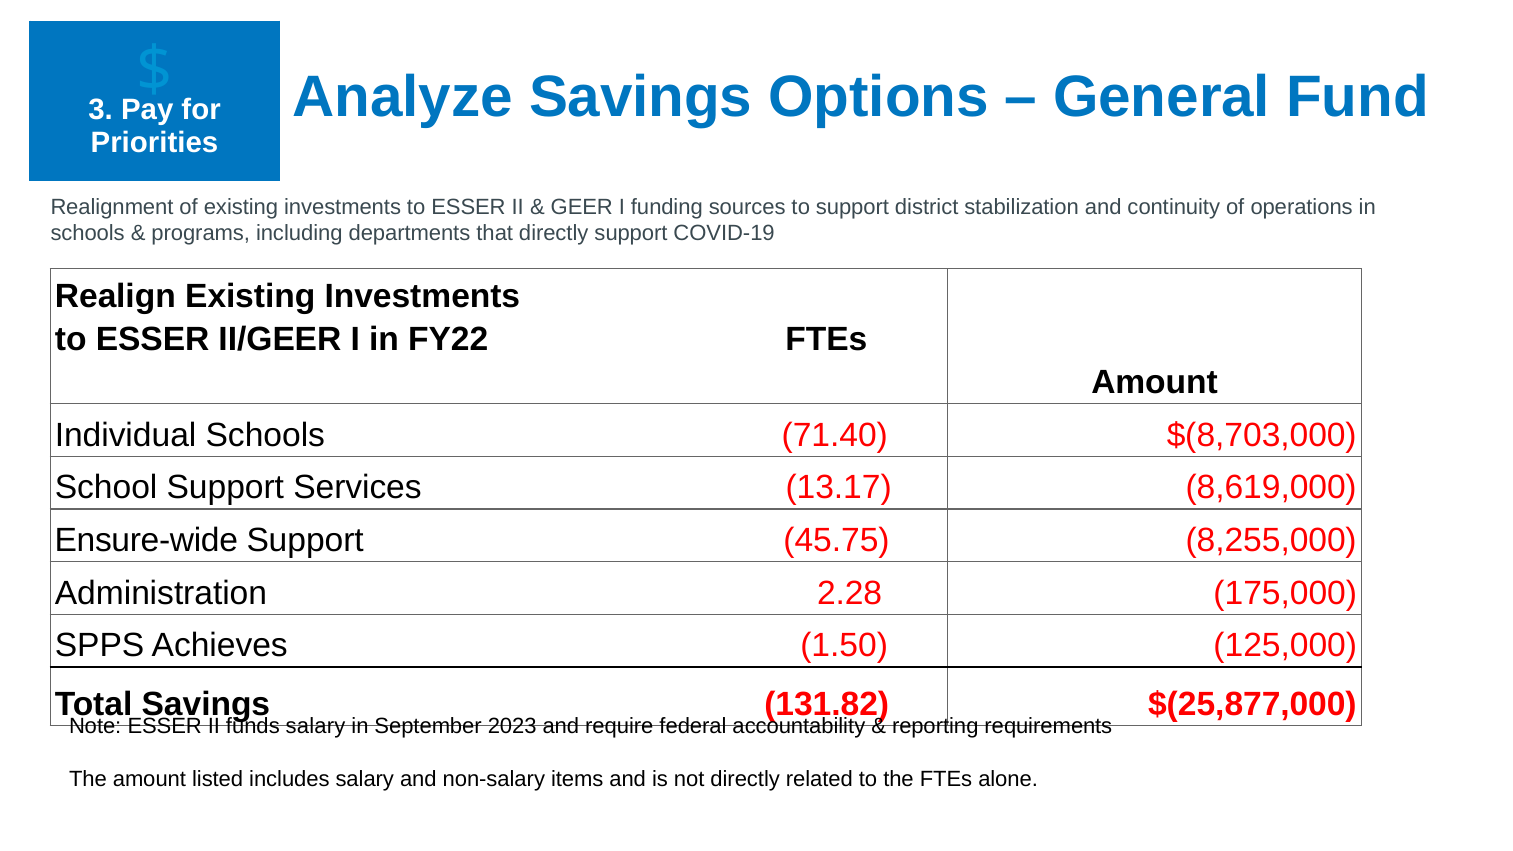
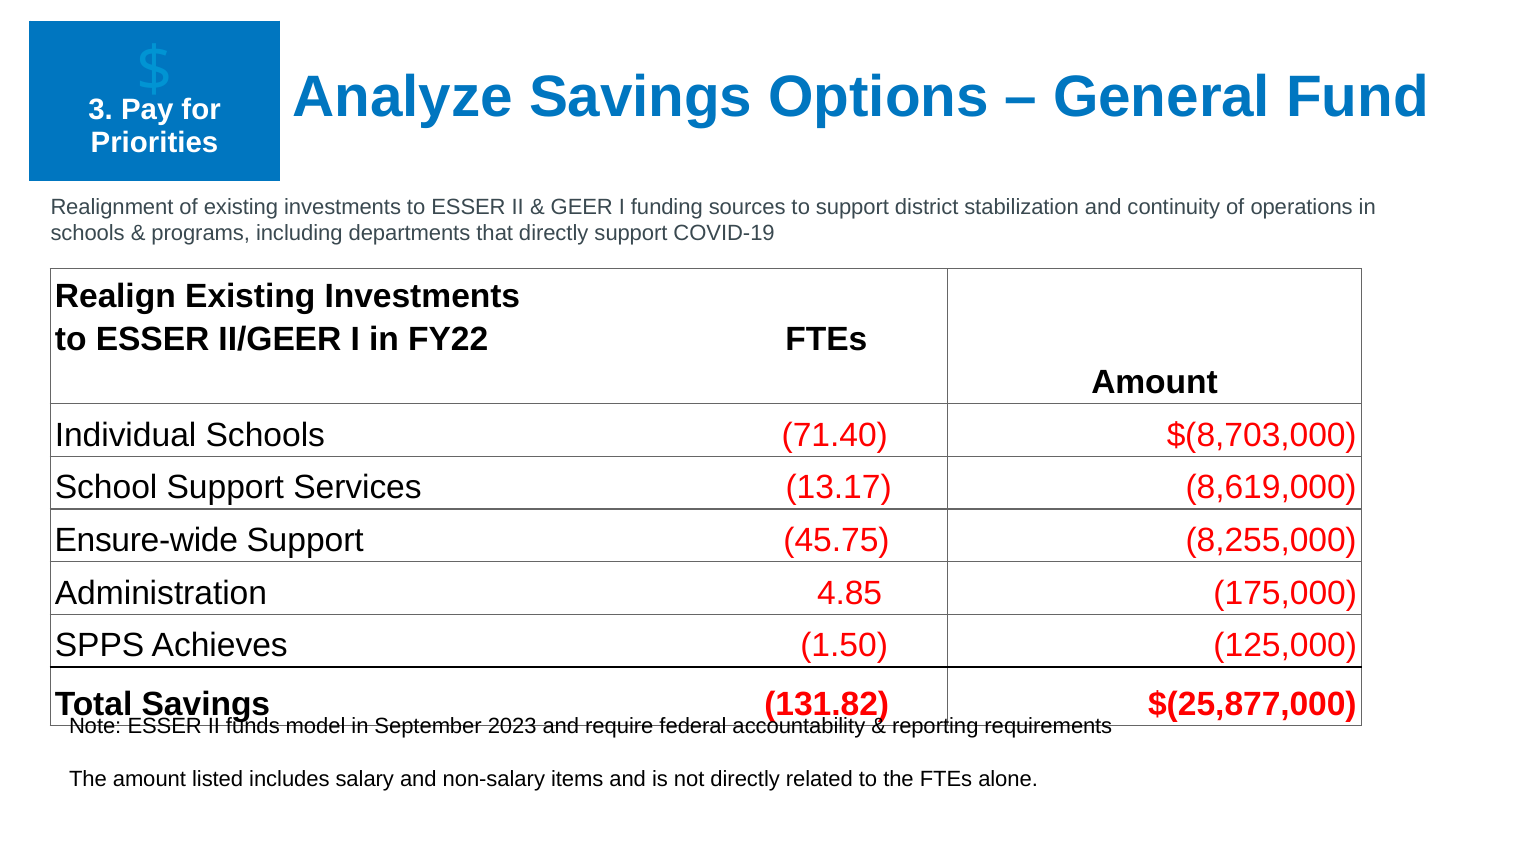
2.28: 2.28 -> 4.85 (850, 593)
funds salary: salary -> model (316, 726)
